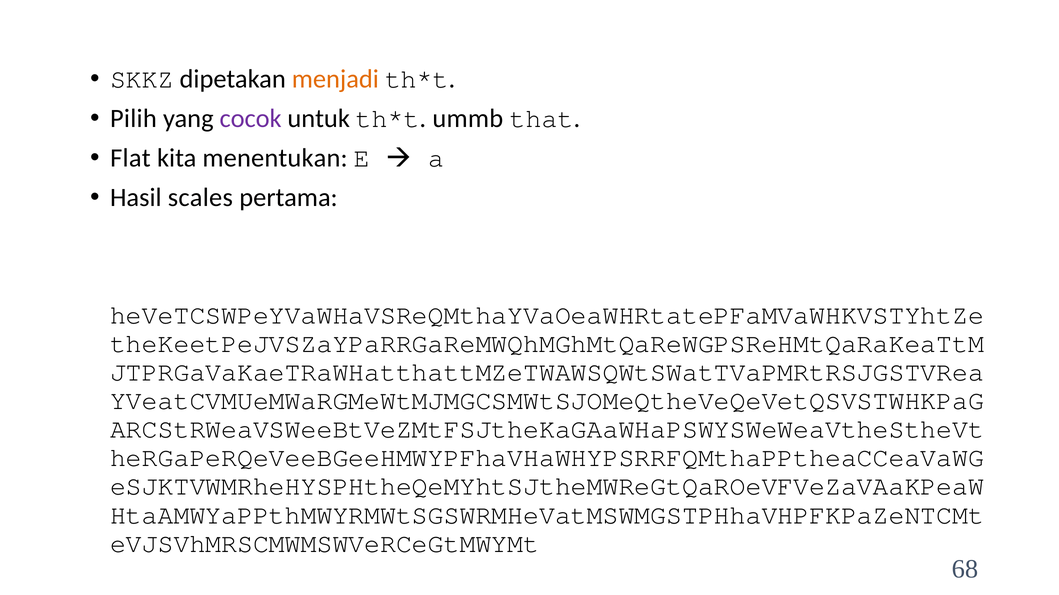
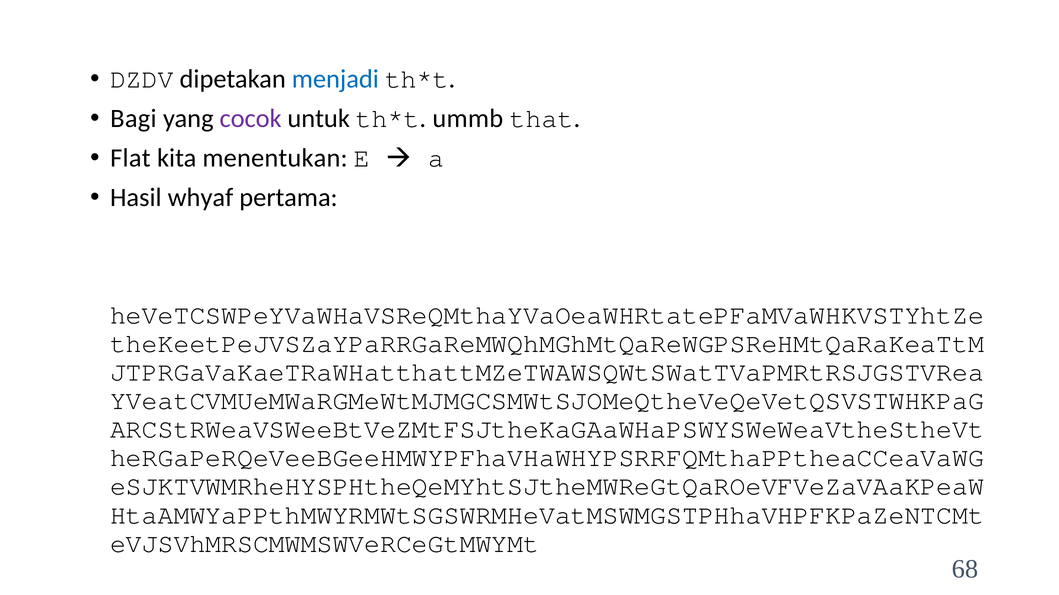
SKKZ: SKKZ -> DZDV (142, 79)
menjadi colour: orange -> blue (335, 79)
Pilih: Pilih -> Bagi (133, 119)
scales: scales -> whyaf (200, 198)
